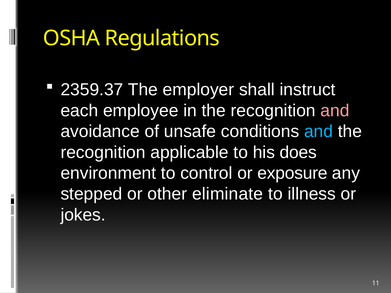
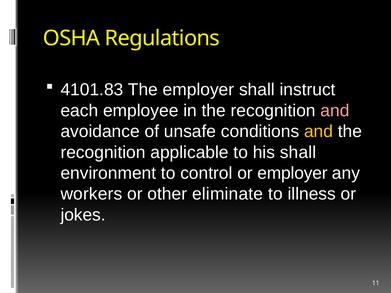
2359.37: 2359.37 -> 4101.83 (92, 90)
and colour: light blue -> yellow (319, 132)
his does: does -> shall (298, 152)
or exposure: exposure -> employer (292, 173)
stepped: stepped -> workers (91, 194)
